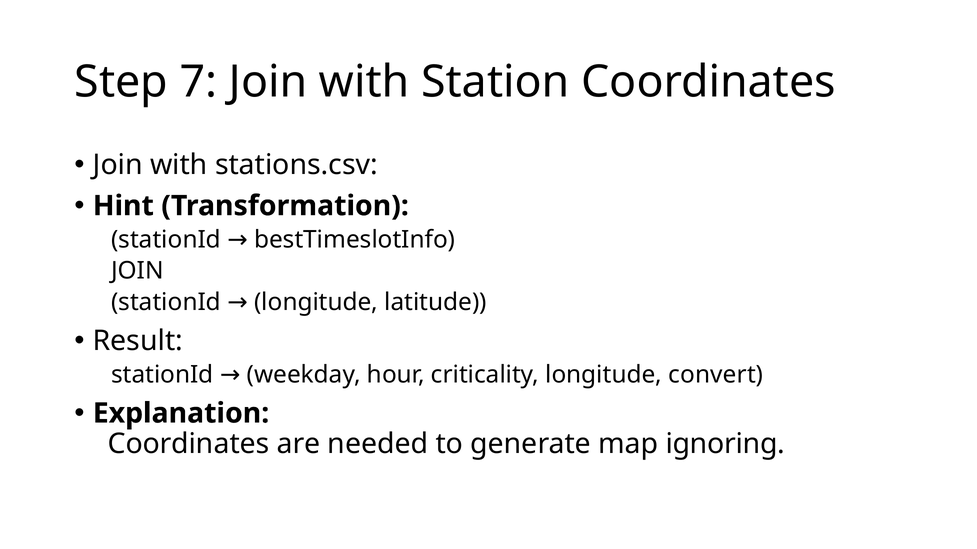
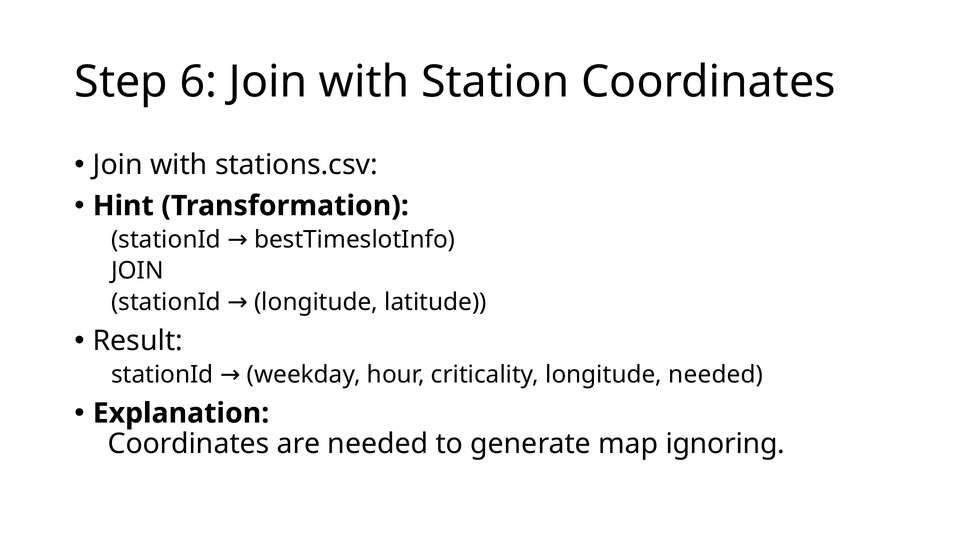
7: 7 -> 6 (198, 82)
longitude convert: convert -> needed (716, 375)
